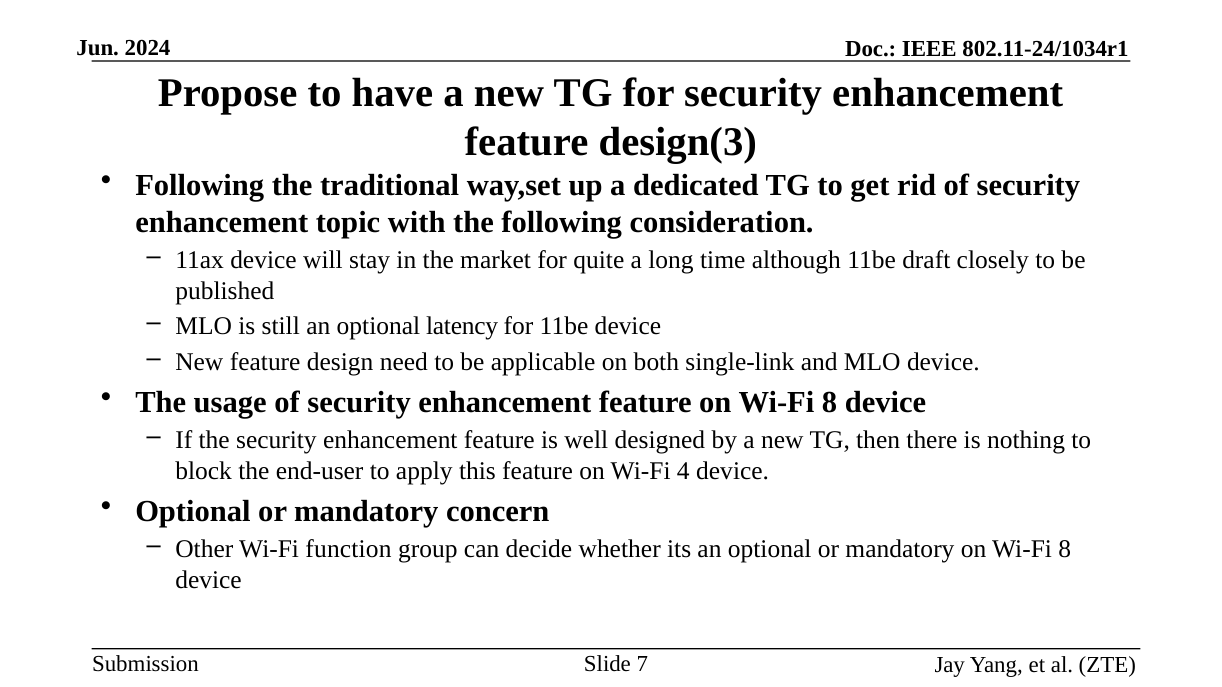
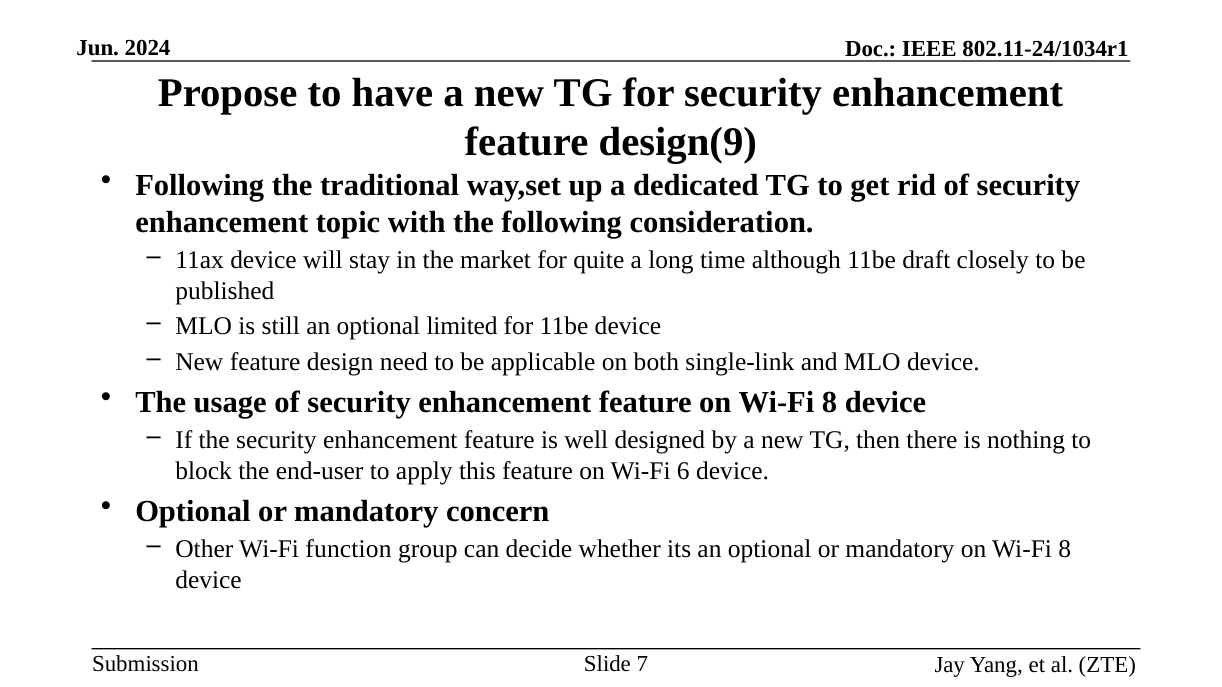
design(3: design(3 -> design(9 (678, 142)
latency: latency -> limited (462, 327)
4: 4 -> 6 (683, 471)
